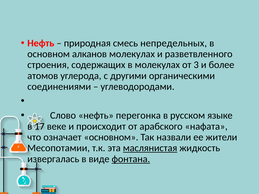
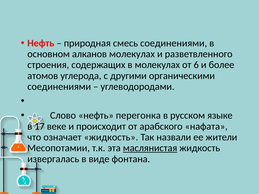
смесь непредельных: непредельных -> соединениями (174, 43)
3: 3 -> 6 (196, 65)
означает основном: основном -> жидкость (111, 137)
фонтана underline: present -> none (131, 159)
